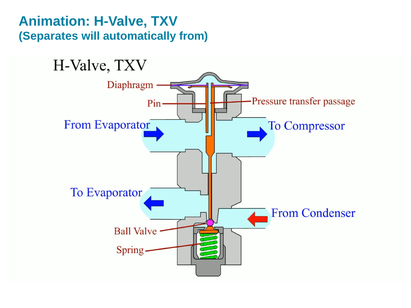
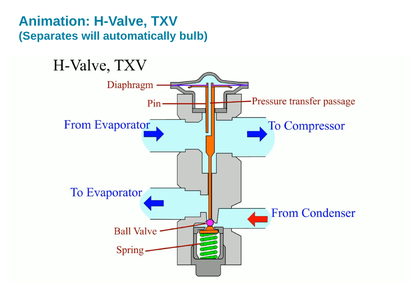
from: from -> bulb (193, 36)
